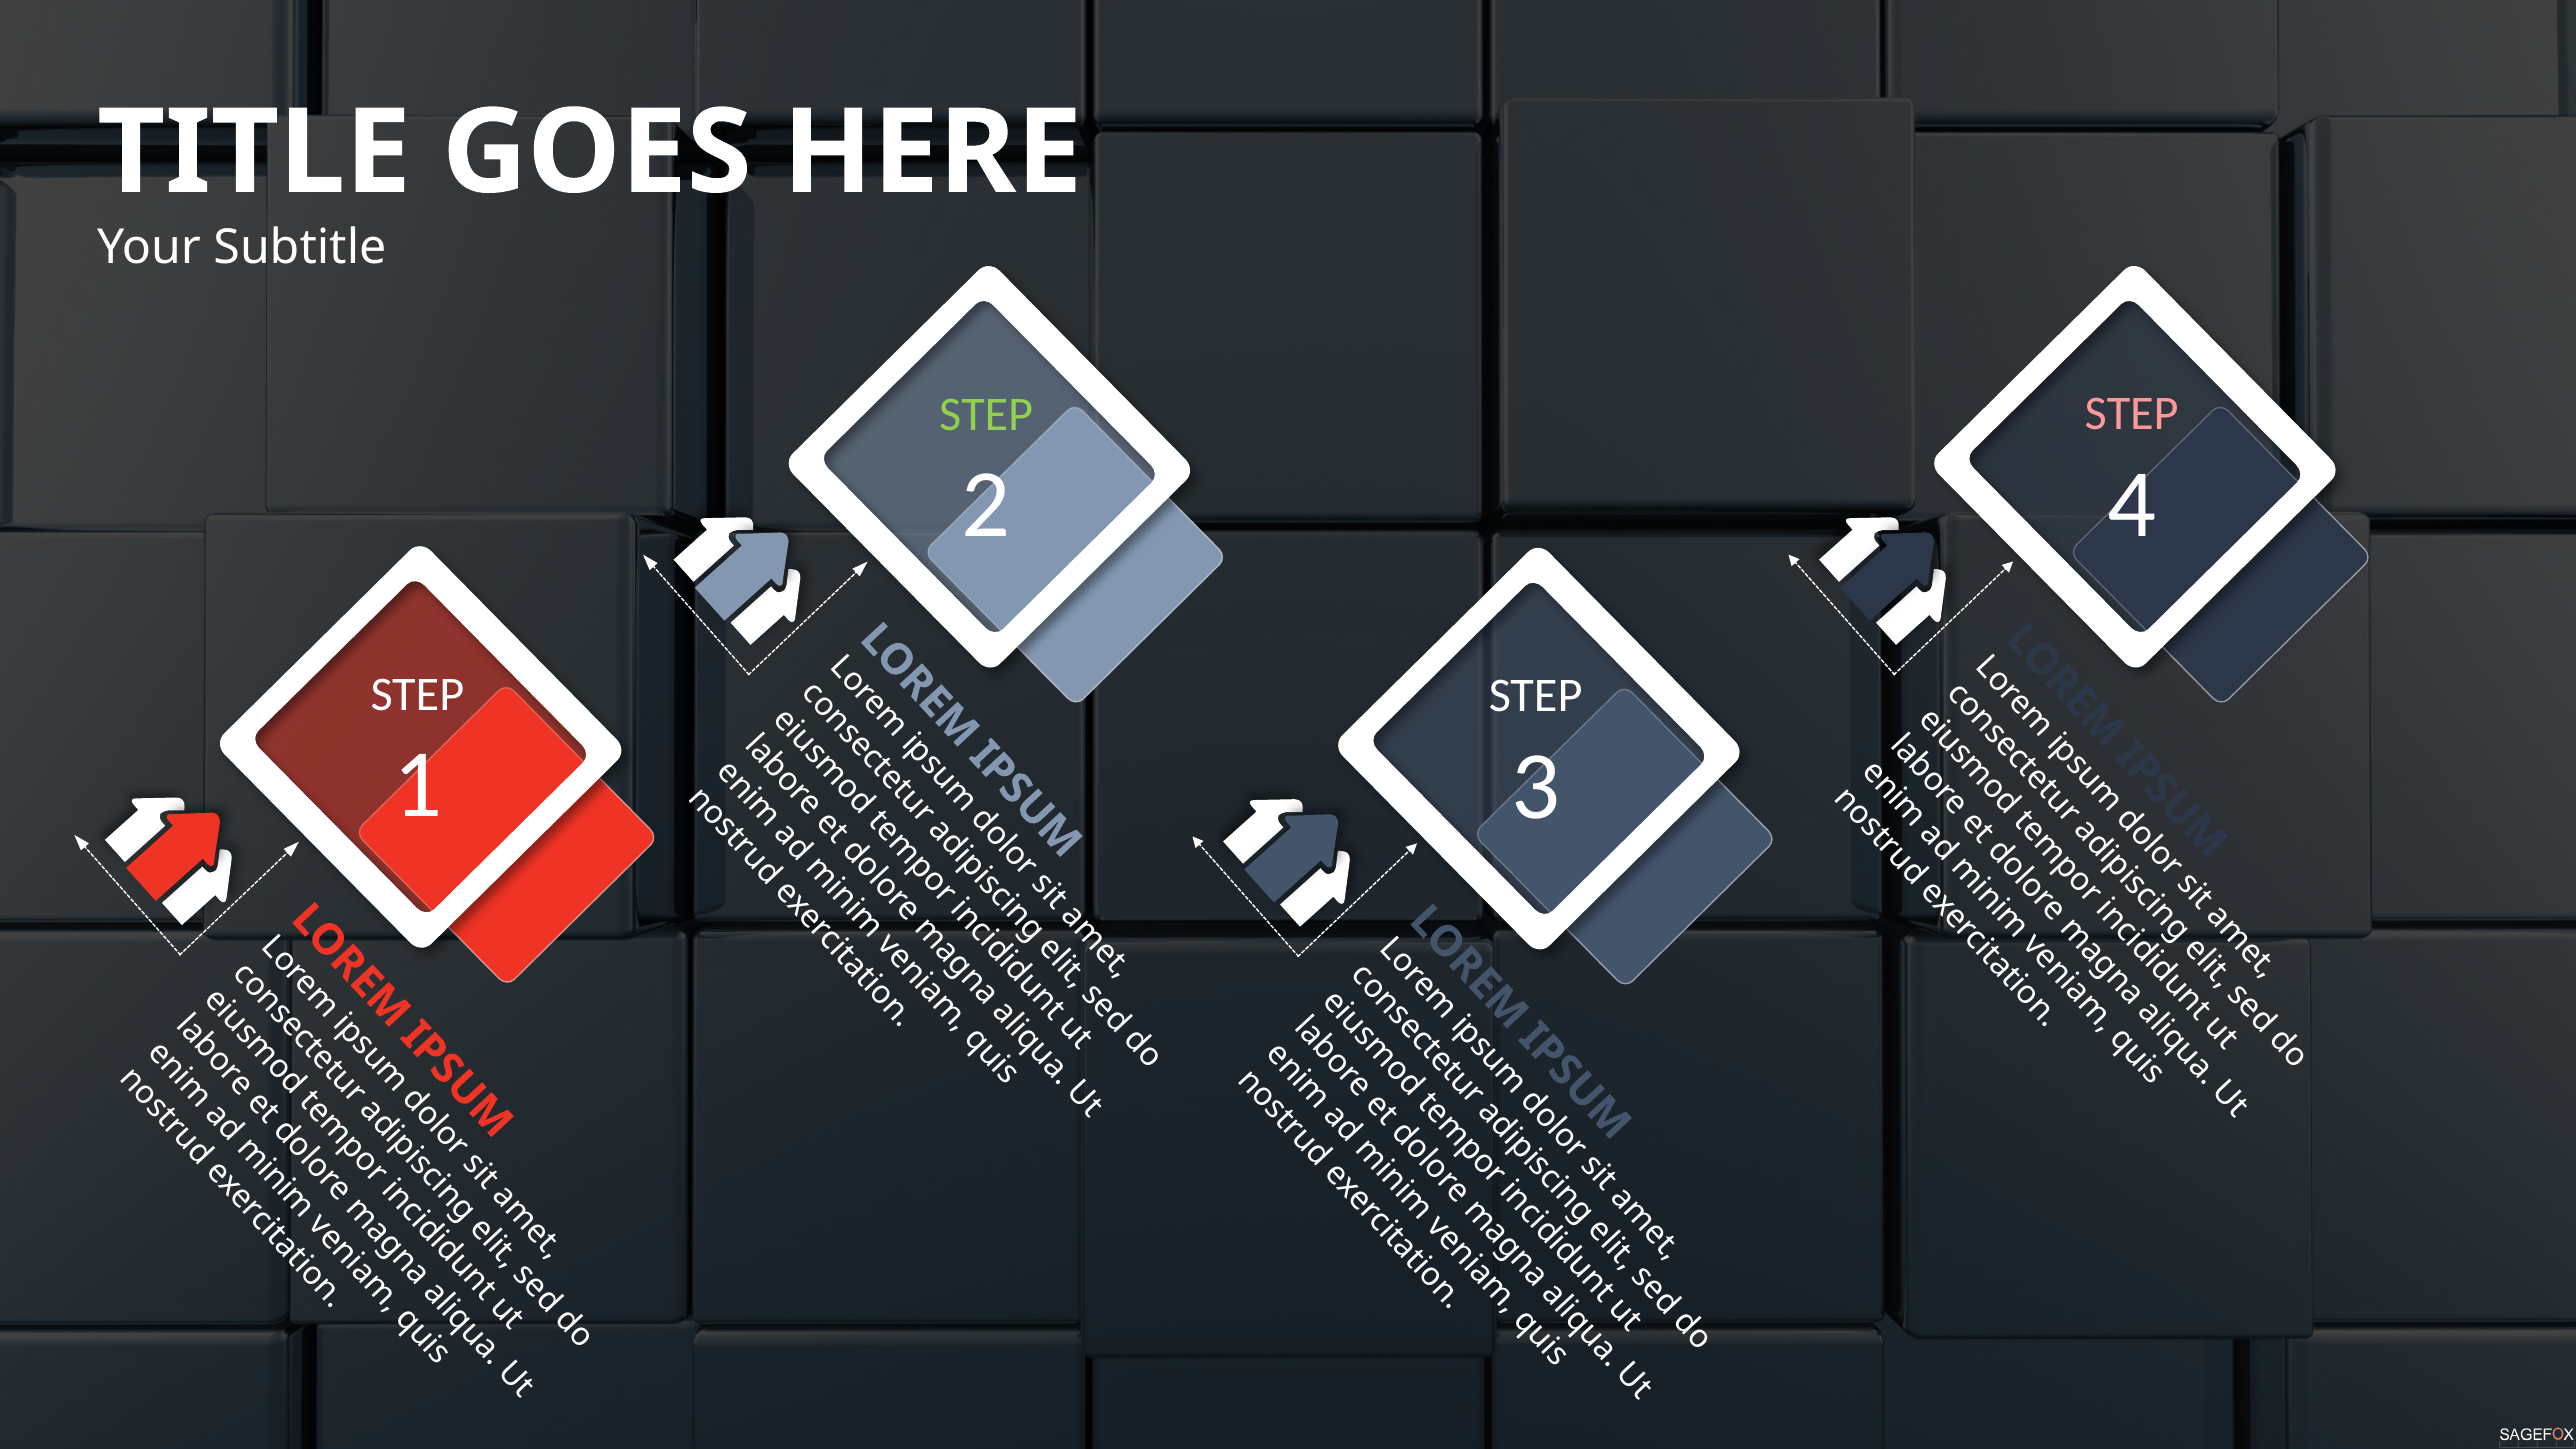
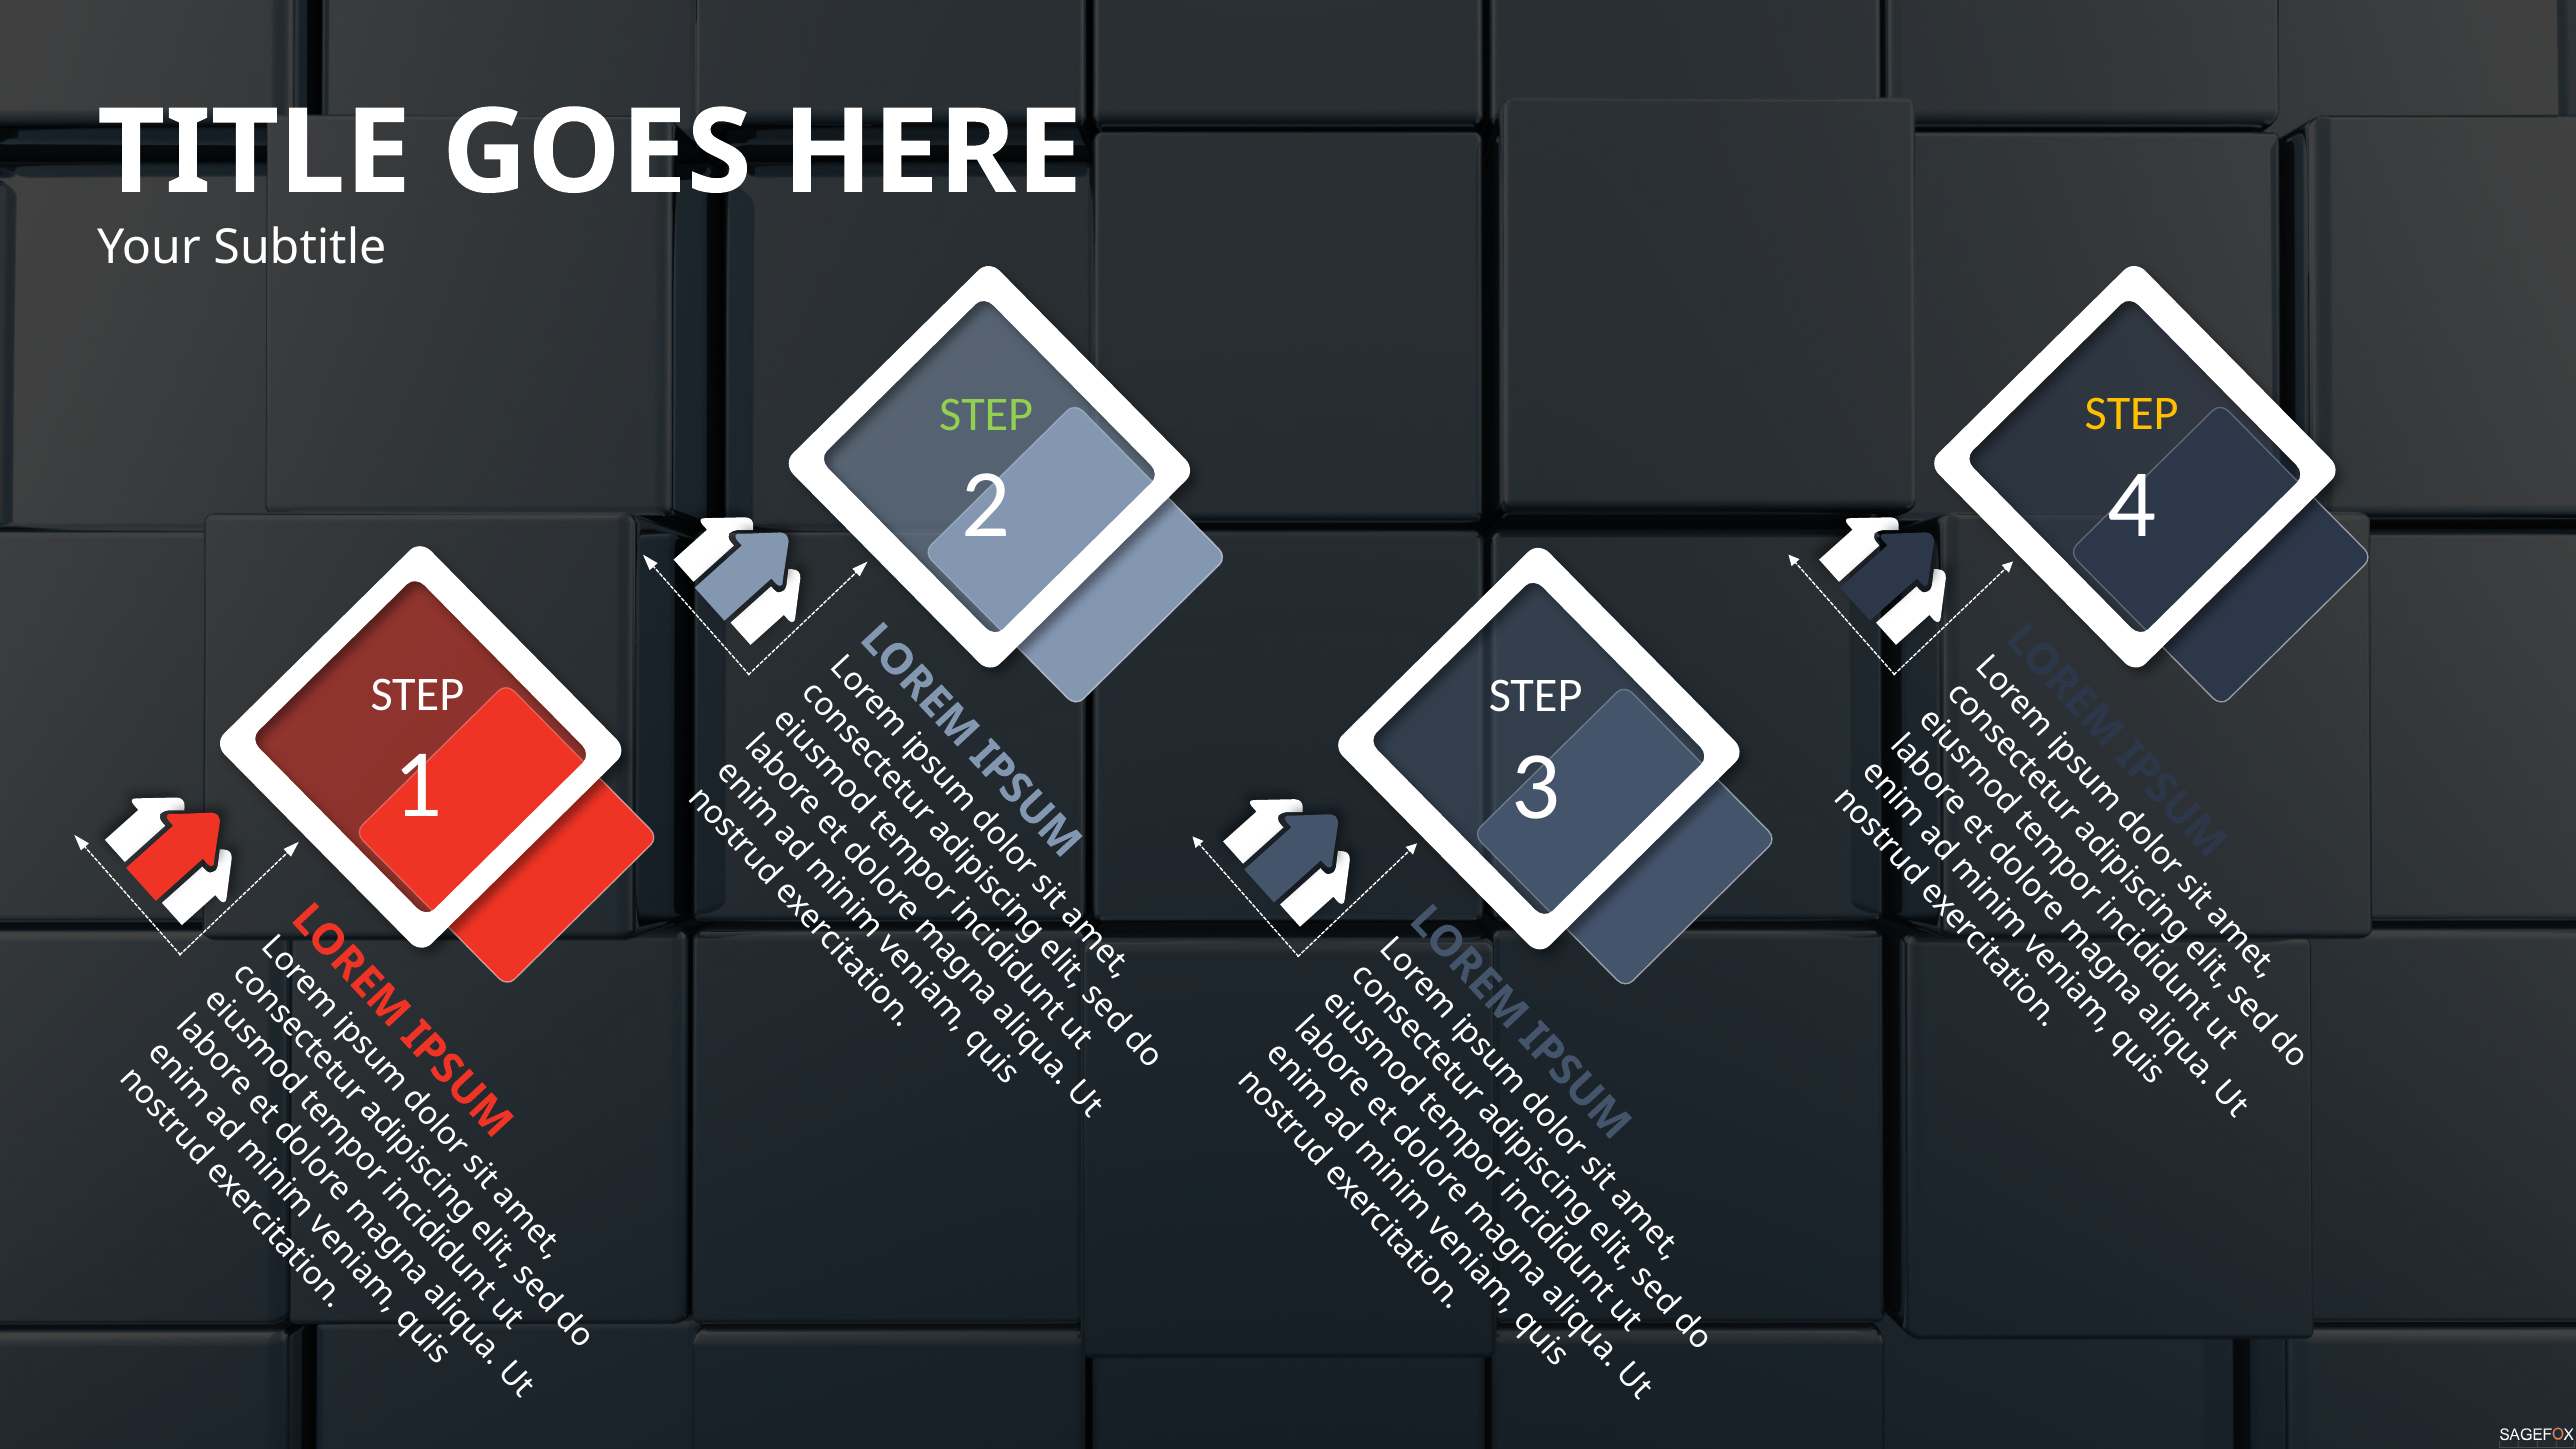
STEP colour: pink -> yellow (2132, 414)
